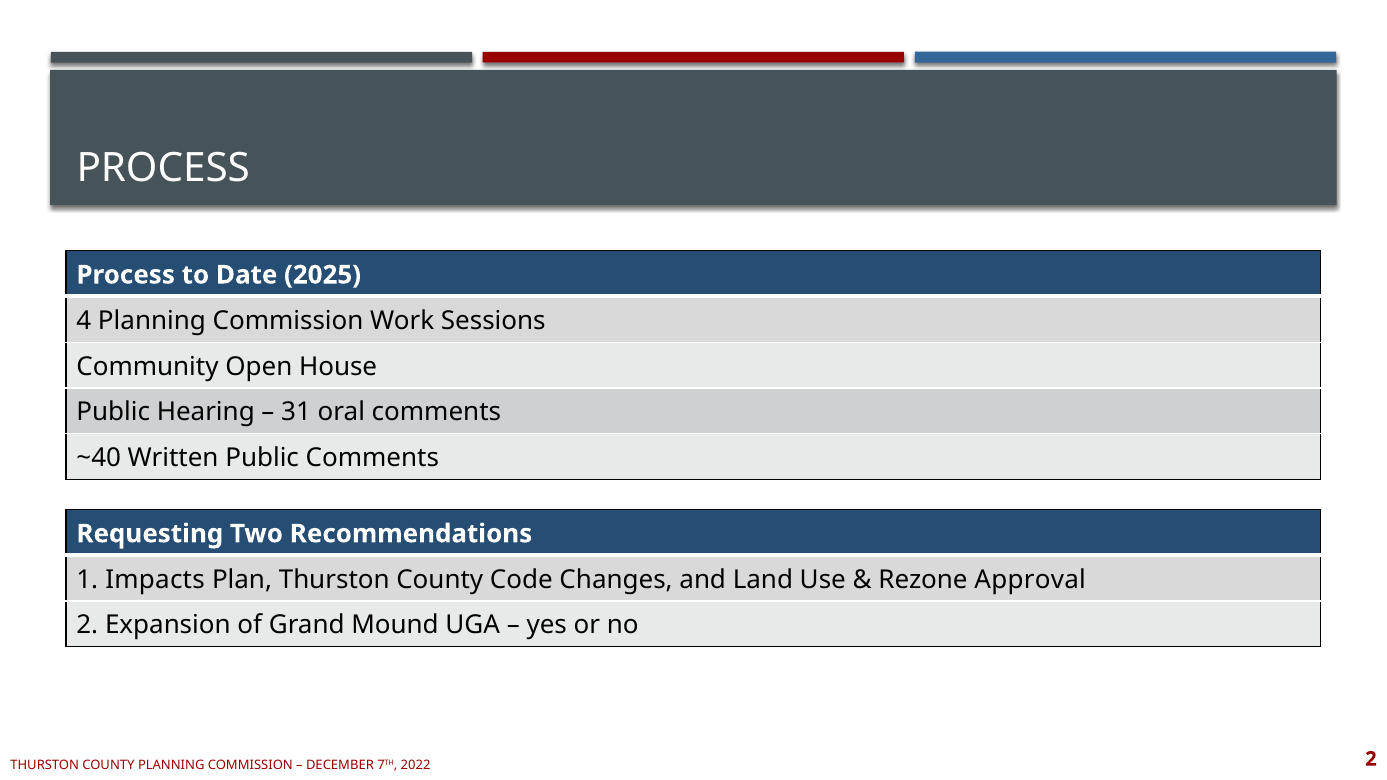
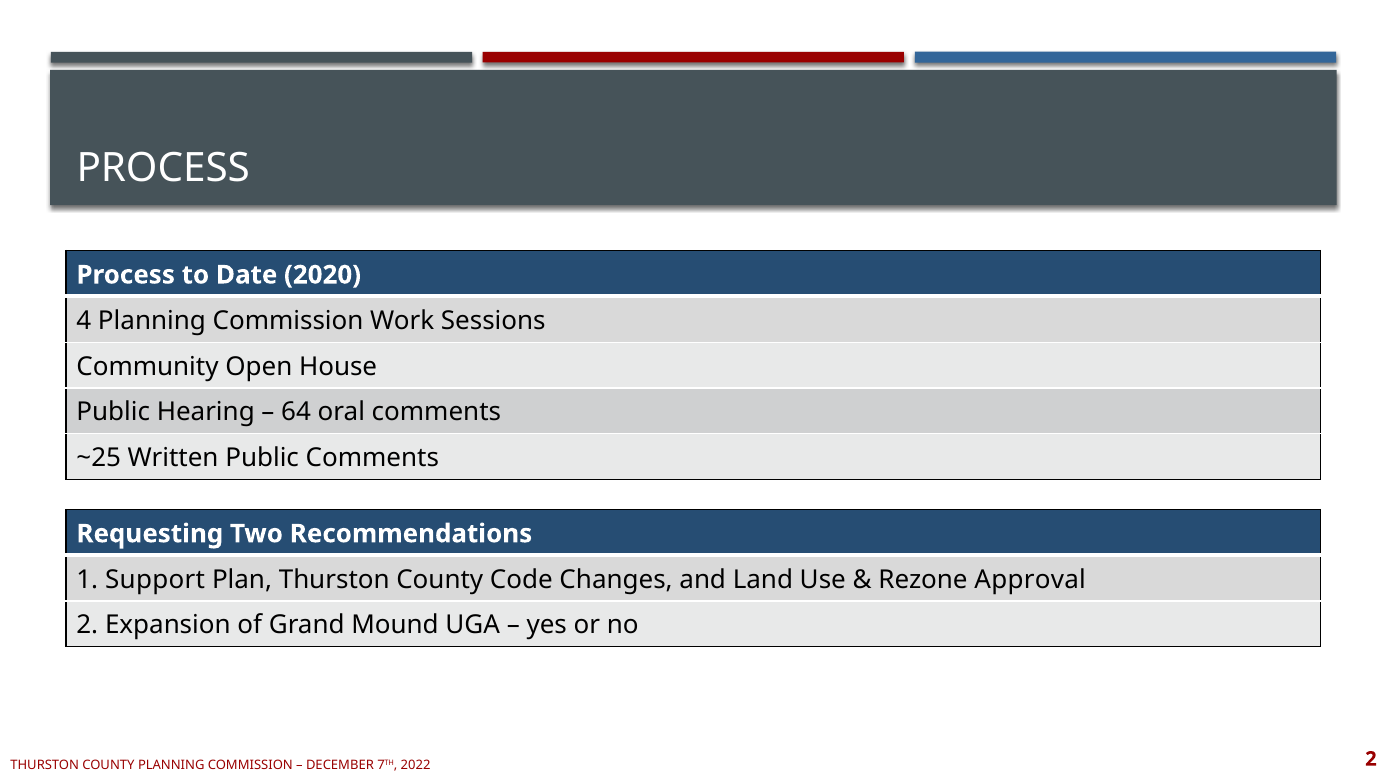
2025: 2025 -> 2020 (323, 275)
31: 31 -> 64 (296, 412)
~40: ~40 -> ~25 (99, 458)
Impacts: Impacts -> Support (155, 580)
